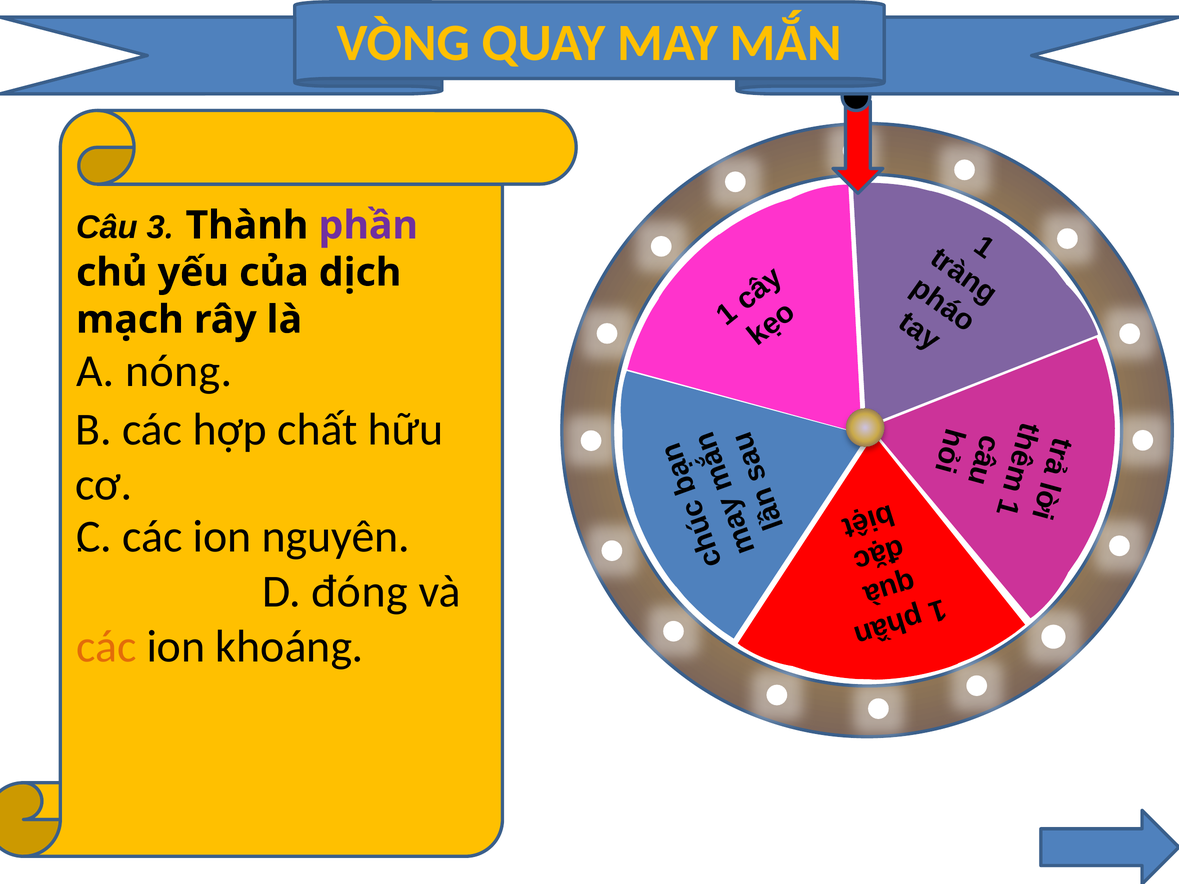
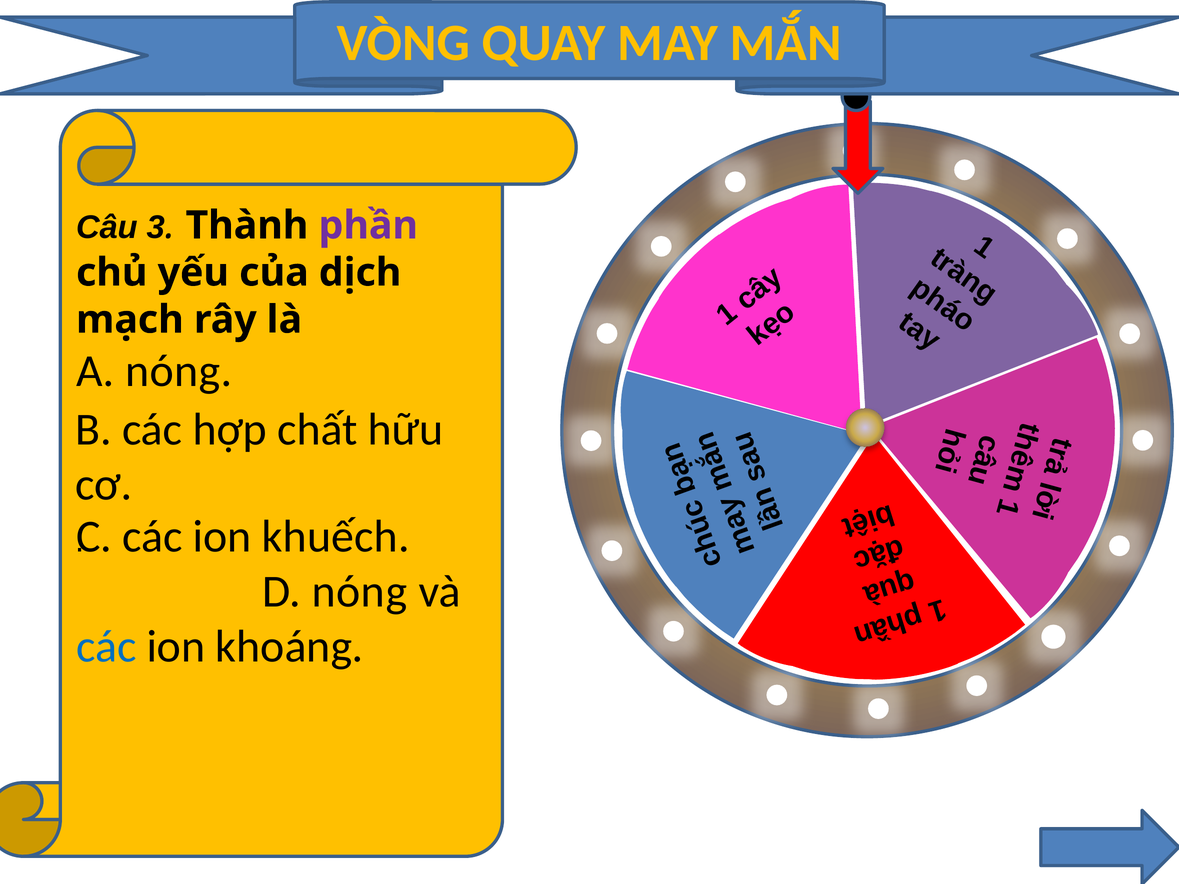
nguyên: nguyên -> khuếch (336, 537)
D đóng: đóng -> nóng (359, 592)
các colour: orange -> blue (106, 647)
